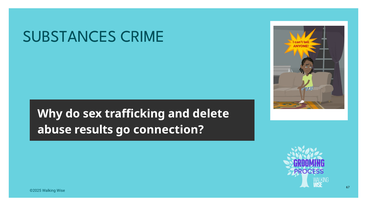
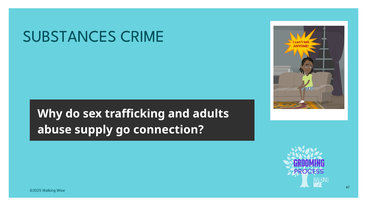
delete: delete -> adults (211, 114)
results: results -> supply (94, 130)
